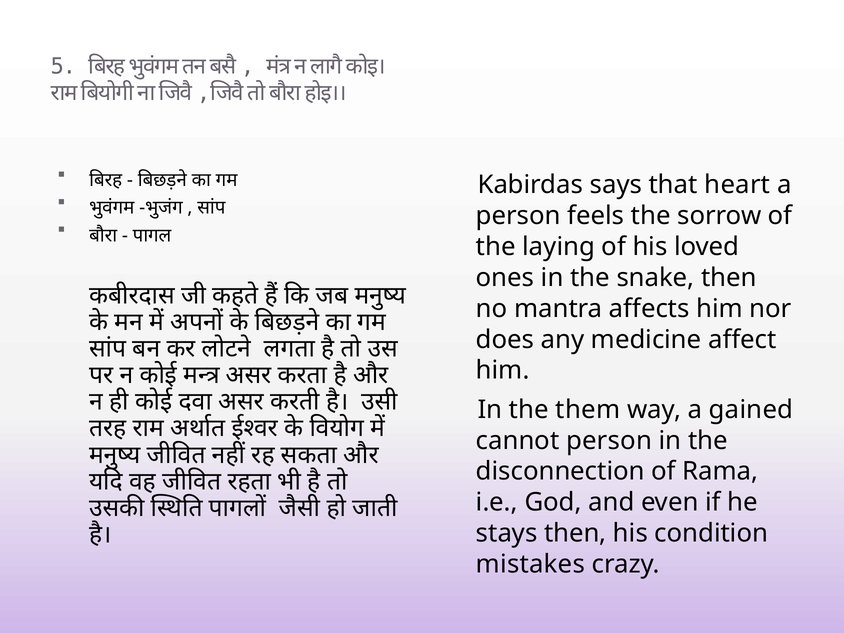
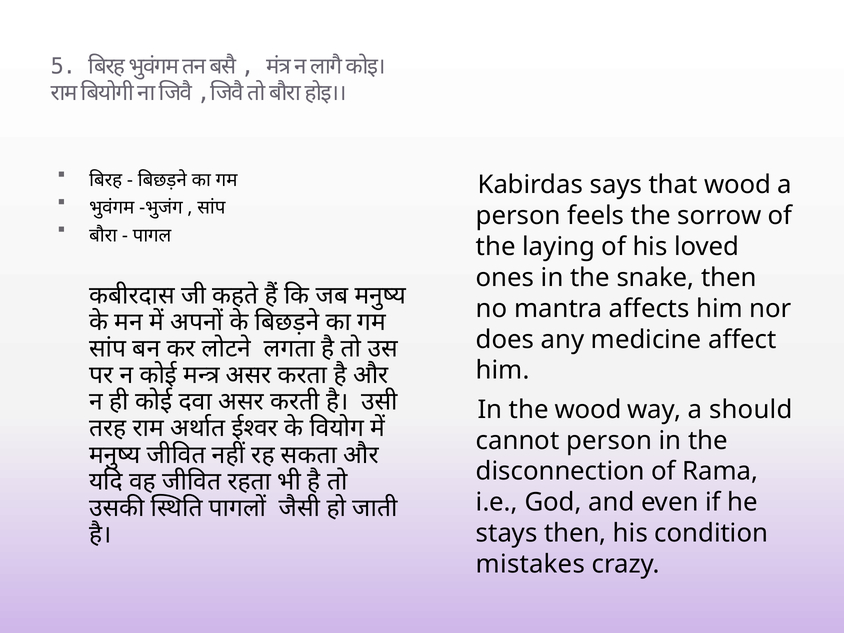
that heart: heart -> wood (738, 185)
the them: them -> wood (588, 410)
gained: gained -> should (751, 410)
